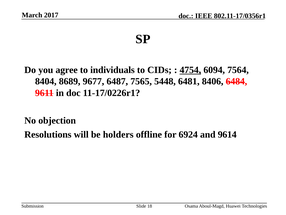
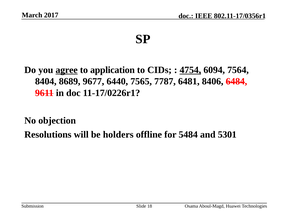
agree underline: none -> present (67, 70)
individuals: individuals -> application (113, 70)
6487: 6487 -> 6440 (117, 81)
5448: 5448 -> 7787 (165, 81)
6924: 6924 -> 5484 (188, 134)
9614: 9614 -> 5301 (227, 134)
